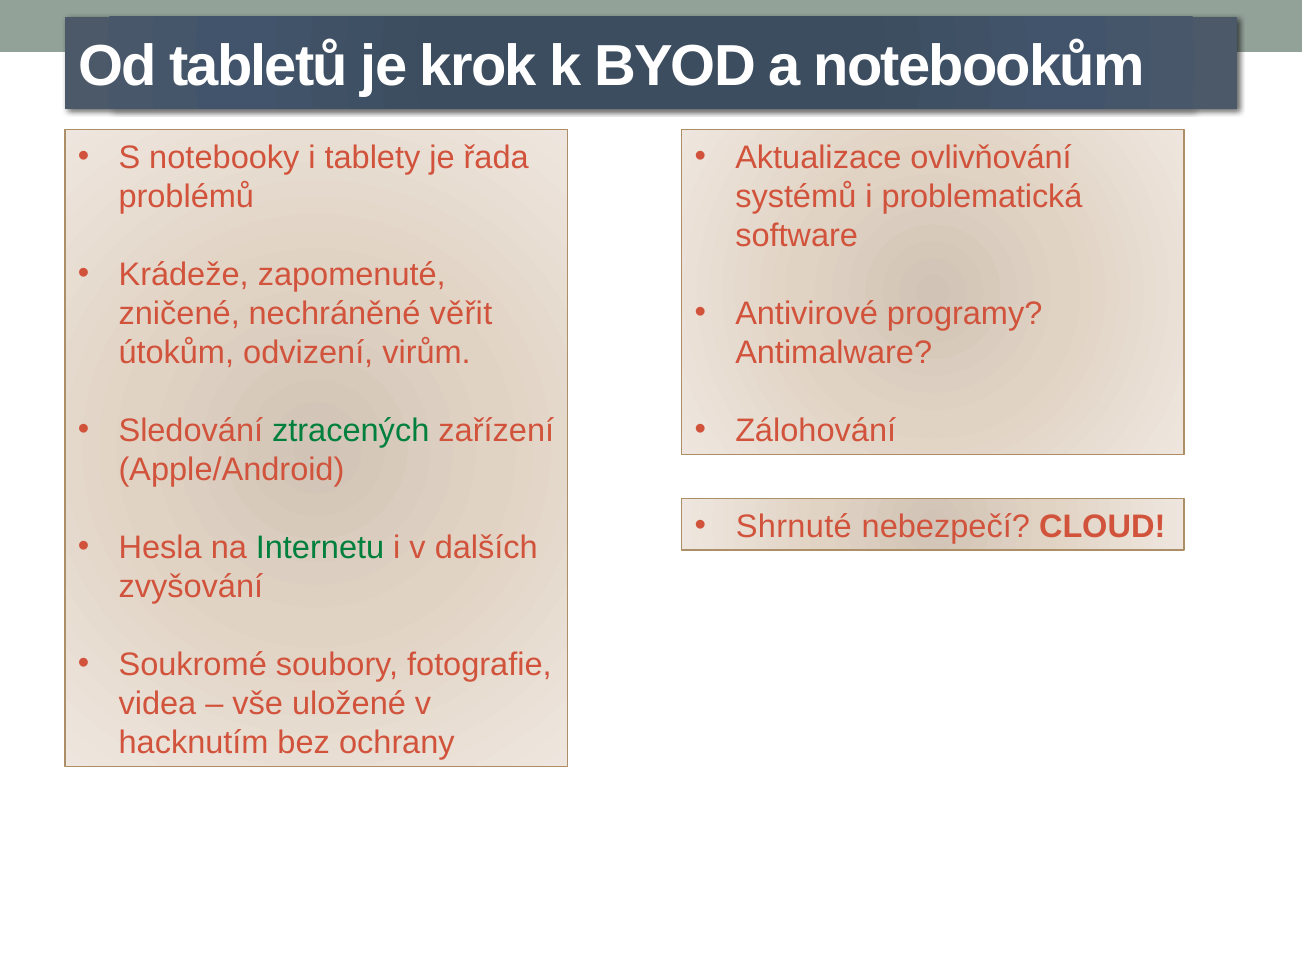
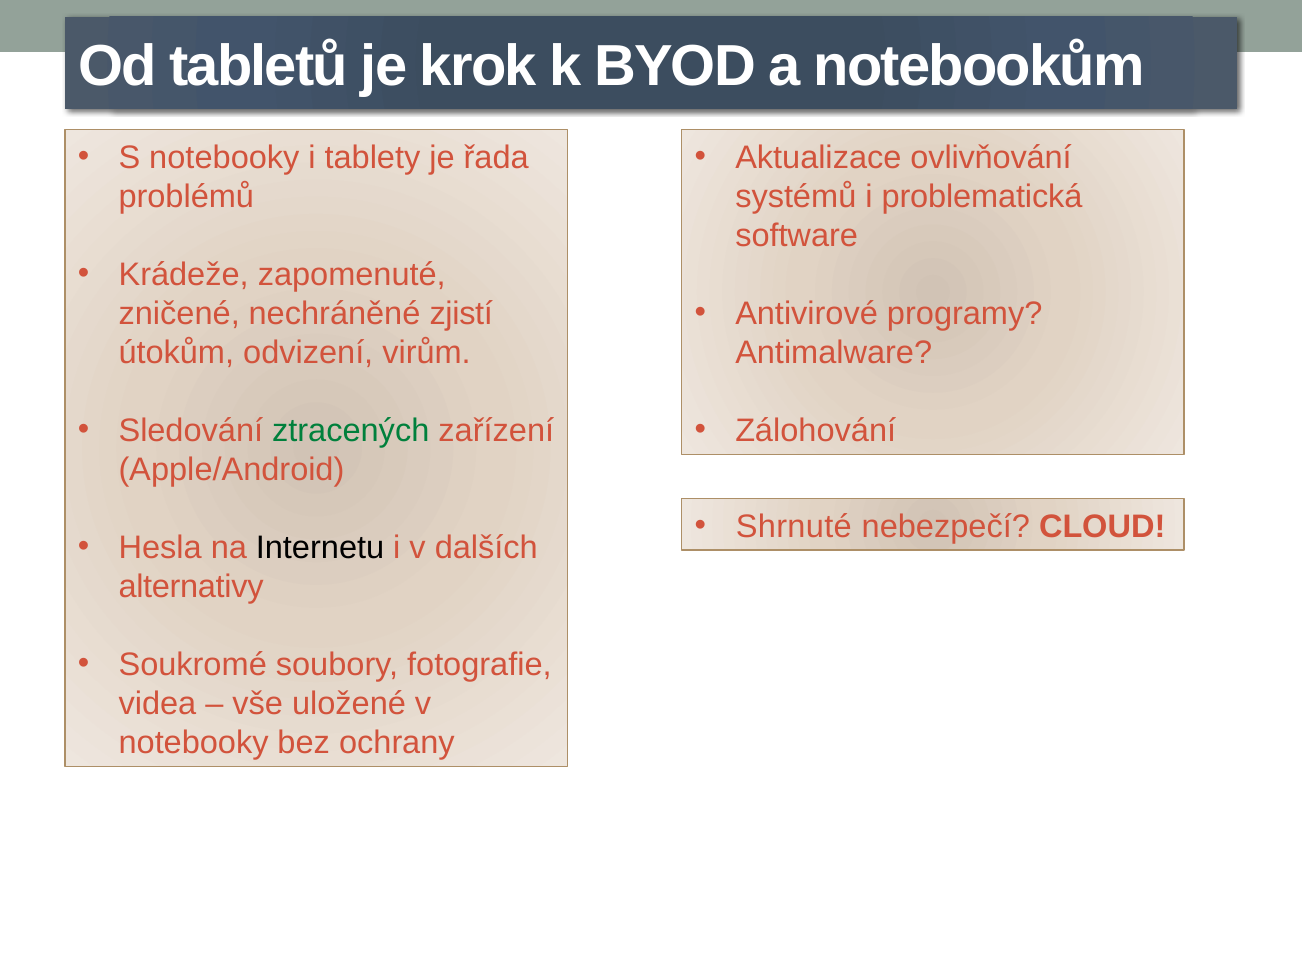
věřit: věřit -> zjistí (461, 314)
Internetu colour: green -> black (320, 548)
zvyšování: zvyšování -> alternativy (191, 587)
hacknutím: hacknutím -> notebooky (194, 743)
